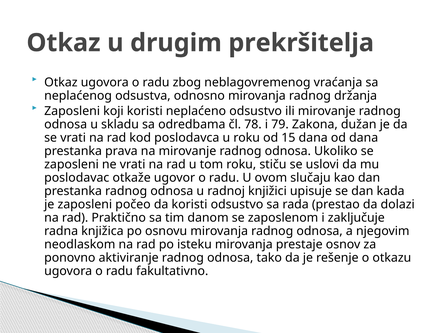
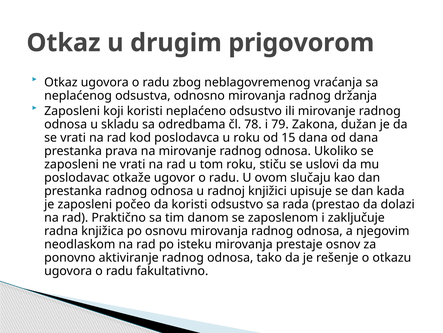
prekršitelja: prekršitelja -> prigovorom (301, 43)
